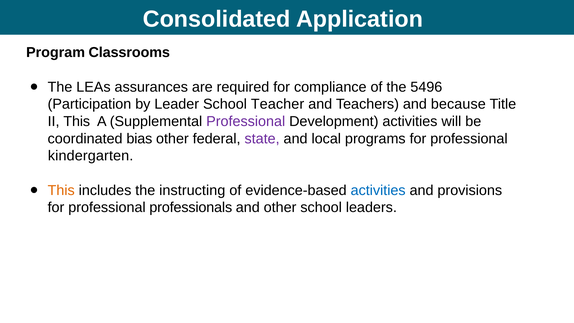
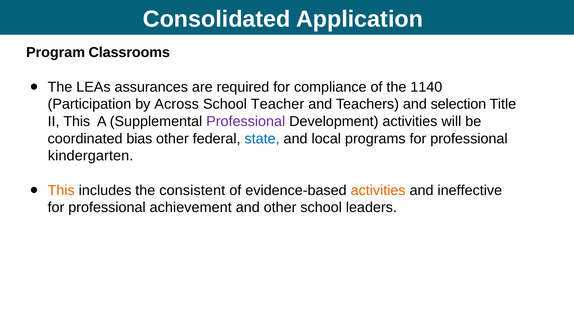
5496: 5496 -> 1140 (426, 87)
Leader: Leader -> Across (177, 104)
because: because -> selection (458, 104)
state colour: purple -> blue (262, 139)
instructing: instructing -> consistent (192, 190)
activities colour: blue -> orange (378, 190)
provisions: provisions -> ineffective (470, 190)
professionals: professionals -> achievement (191, 208)
